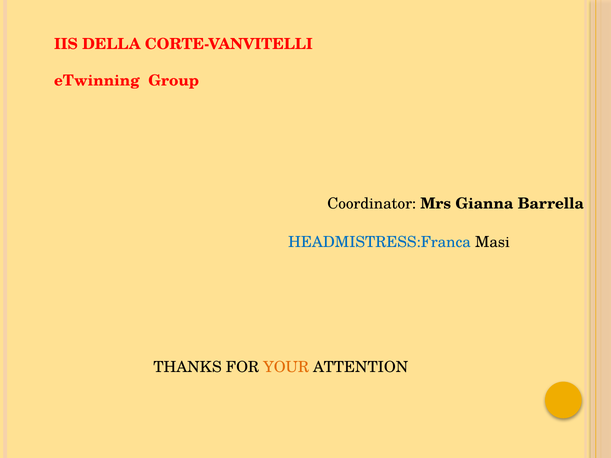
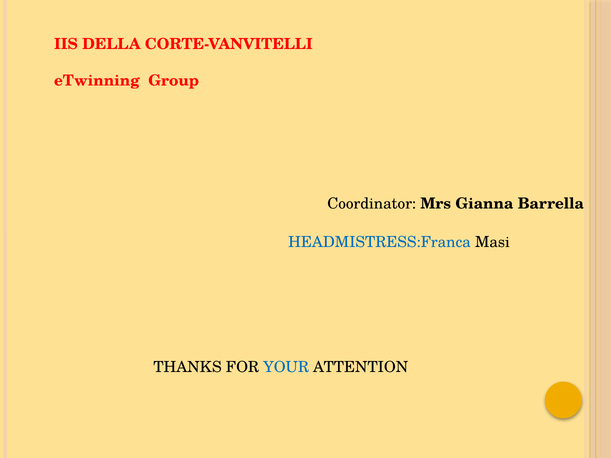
YOUR colour: orange -> blue (286, 367)
